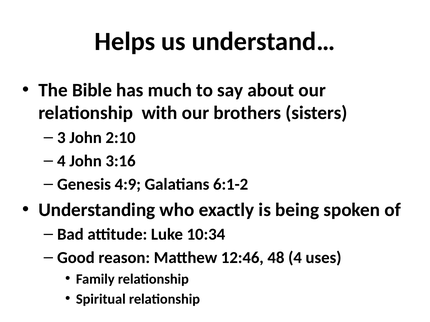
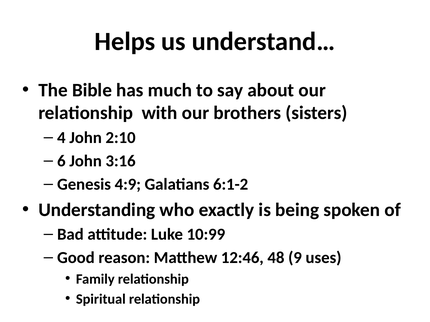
3: 3 -> 4 (61, 138)
4: 4 -> 6 (61, 161)
10:34: 10:34 -> 10:99 (206, 235)
48 4: 4 -> 9 (295, 258)
